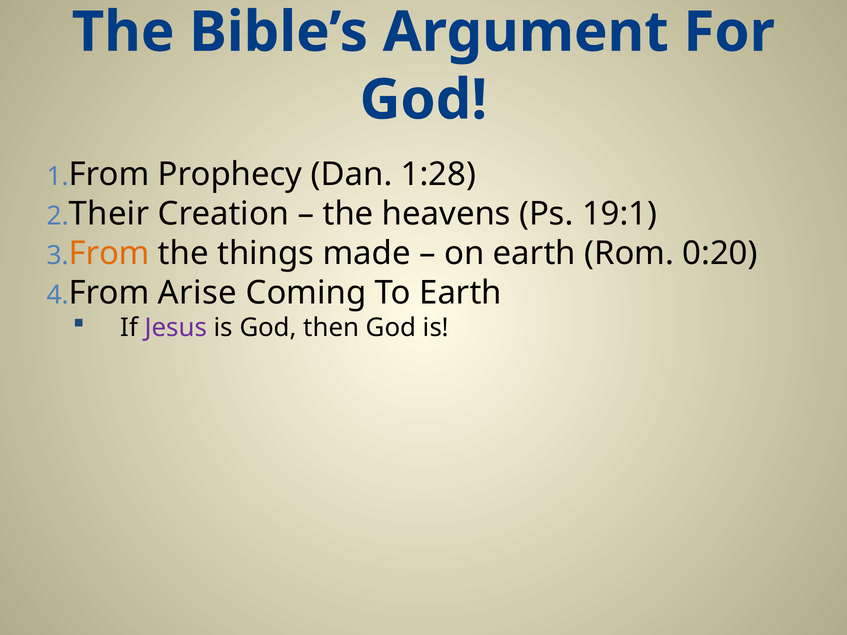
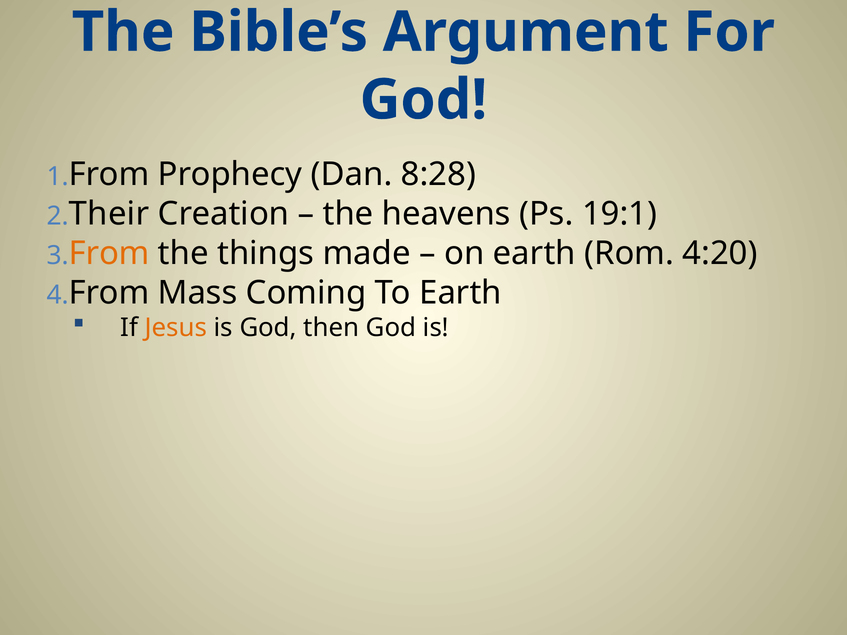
1:28: 1:28 -> 8:28 (438, 174)
0:20: 0:20 -> 4:20 (720, 254)
Arise: Arise -> Mass (198, 293)
Jesus colour: purple -> orange (176, 328)
